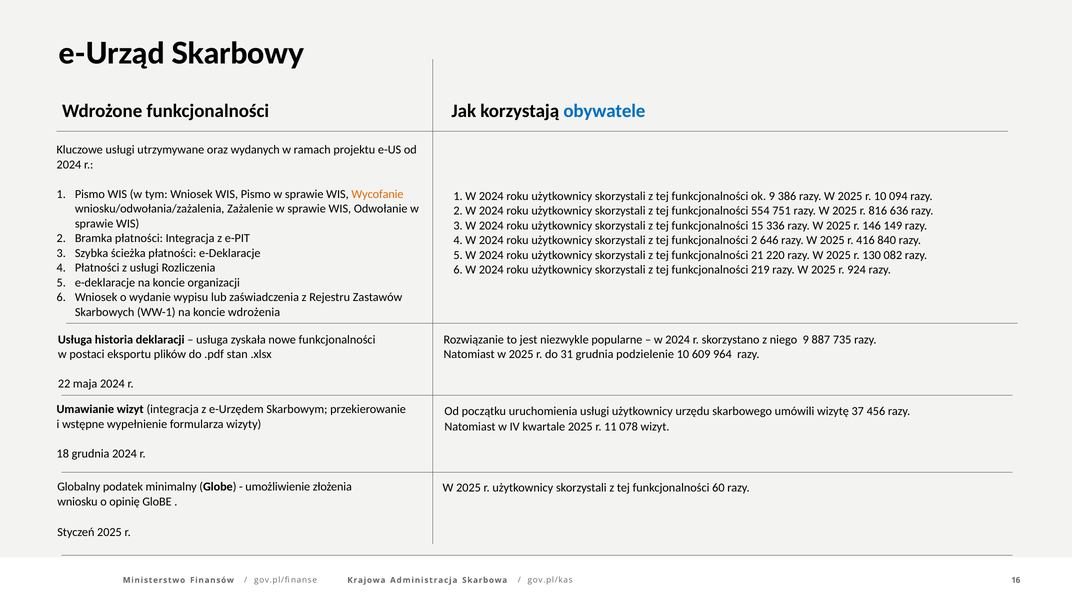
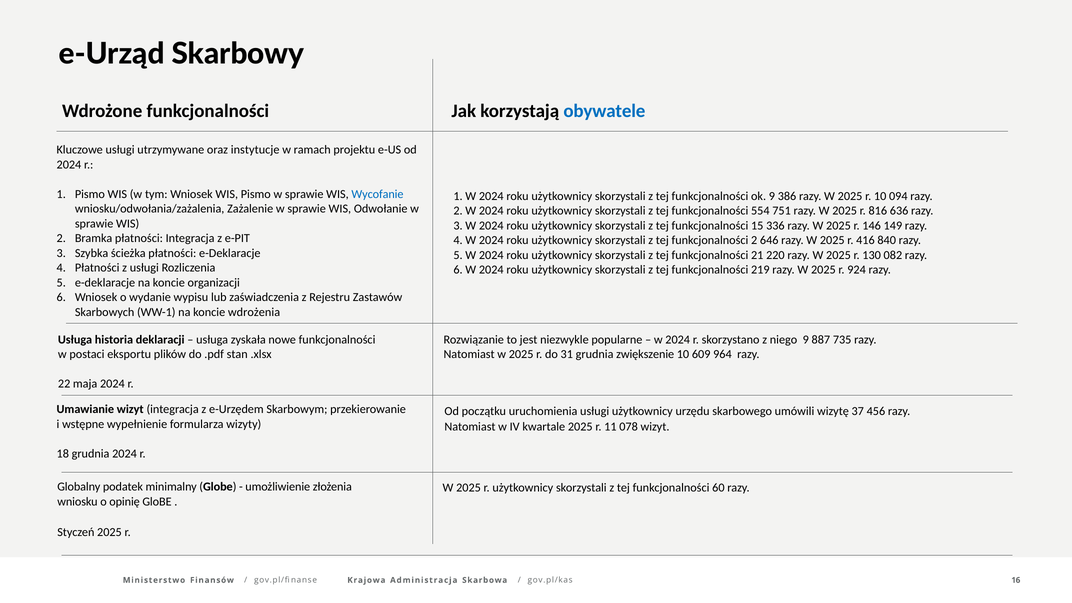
wydanych: wydanych -> instytucje (255, 150)
Wycofanie colour: orange -> blue (377, 194)
podzielenie: podzielenie -> zwiększenie (645, 354)
